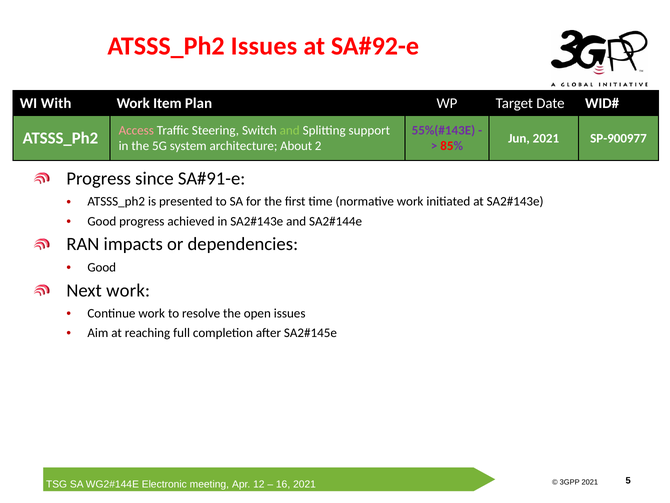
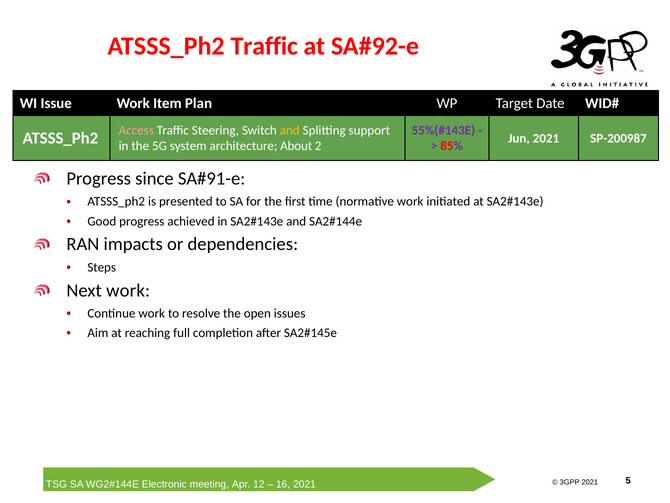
ATSSS_Ph2 Issues: Issues -> Traffic (264, 46)
With: With -> Issue (56, 103)
and colour: light green -> yellow (290, 130)
SP-900977: SP-900977 -> SP-200987 (618, 138)
Good: Good -> Steps (102, 267)
